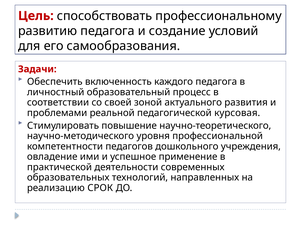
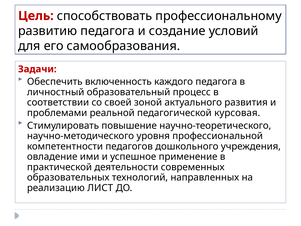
СРОК: СРОК -> ЛИСТ (100, 188)
